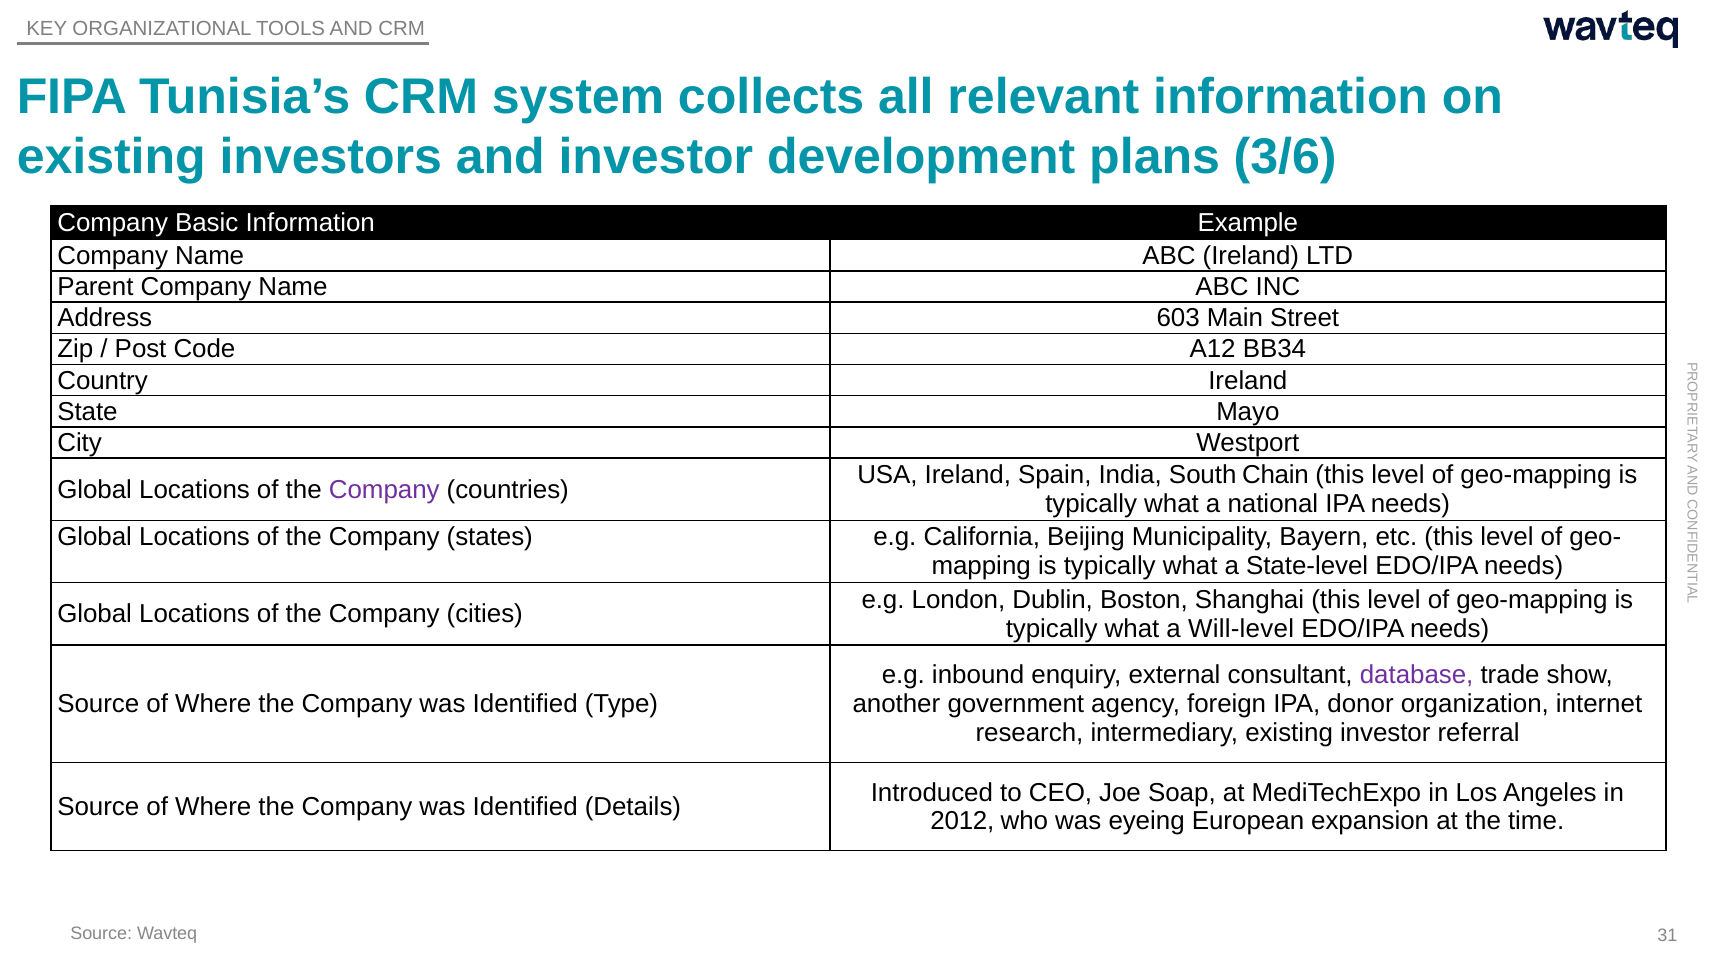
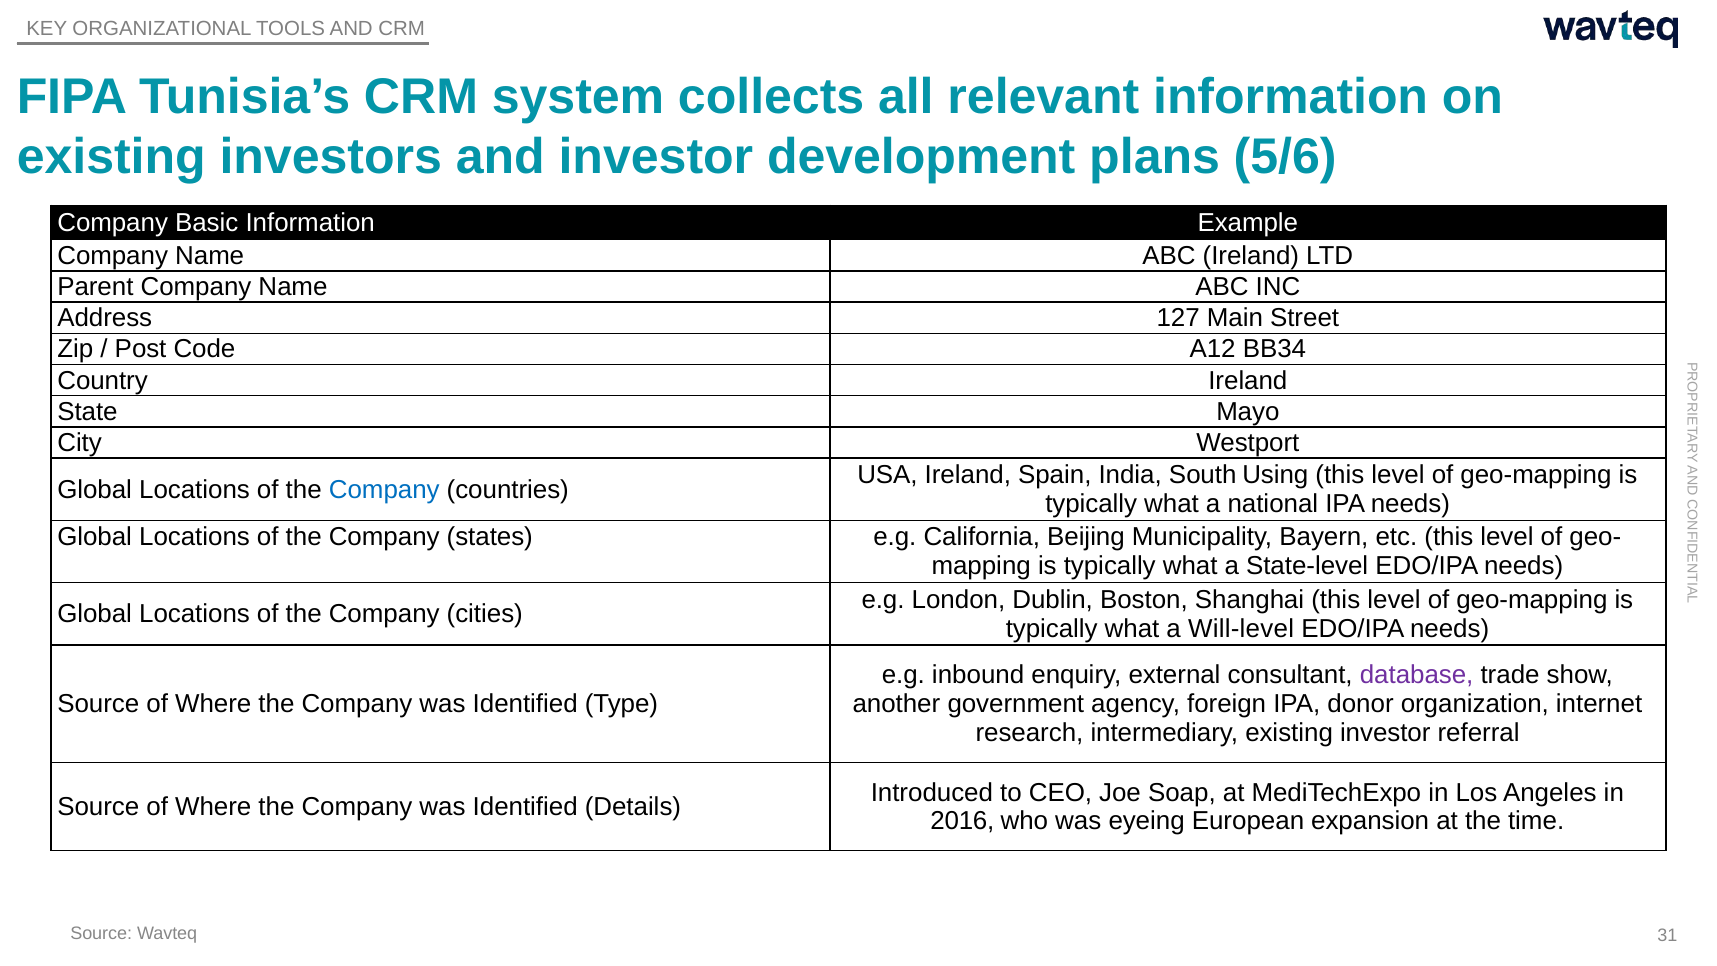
3/6: 3/6 -> 5/6 (1285, 157)
603: 603 -> 127 (1178, 318)
Chain: Chain -> Using (1275, 475)
Company colour: purple -> blue (384, 489)
2012: 2012 -> 2016 (962, 821)
